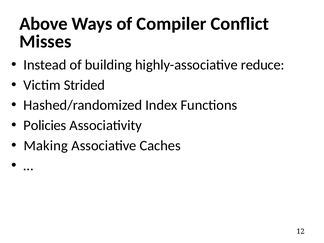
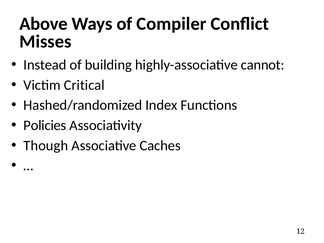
reduce: reduce -> cannot (263, 65)
Strided: Strided -> Critical (84, 85)
Making: Making -> Though (46, 146)
